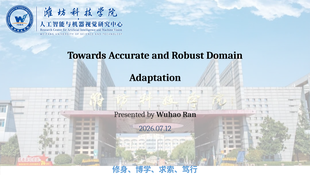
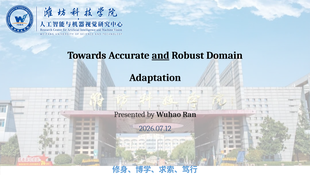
and underline: none -> present (161, 55)
